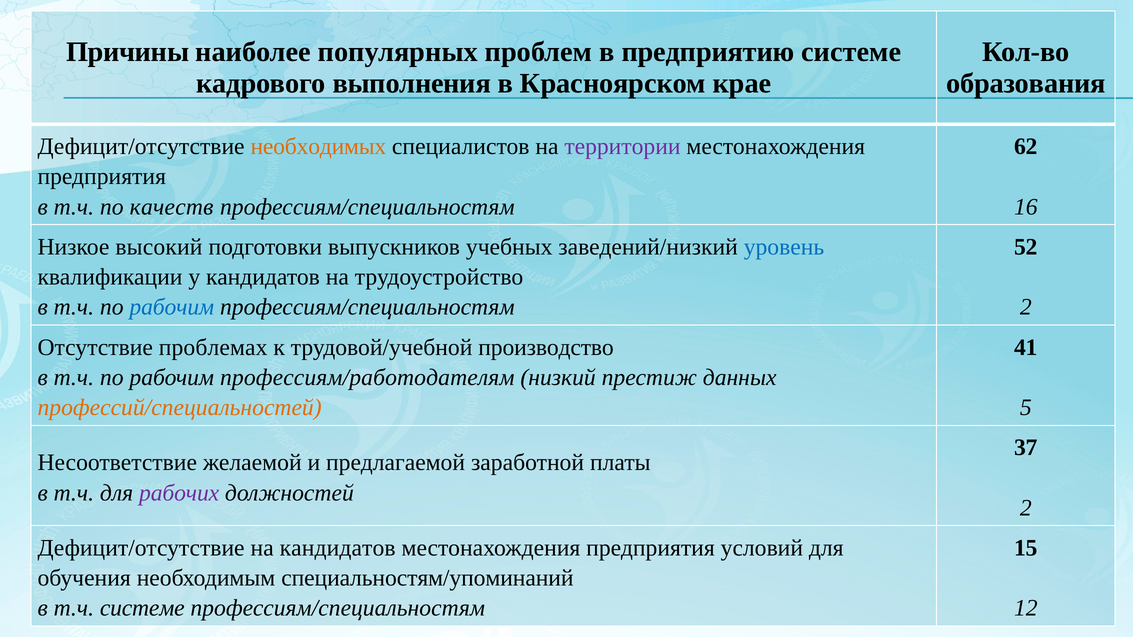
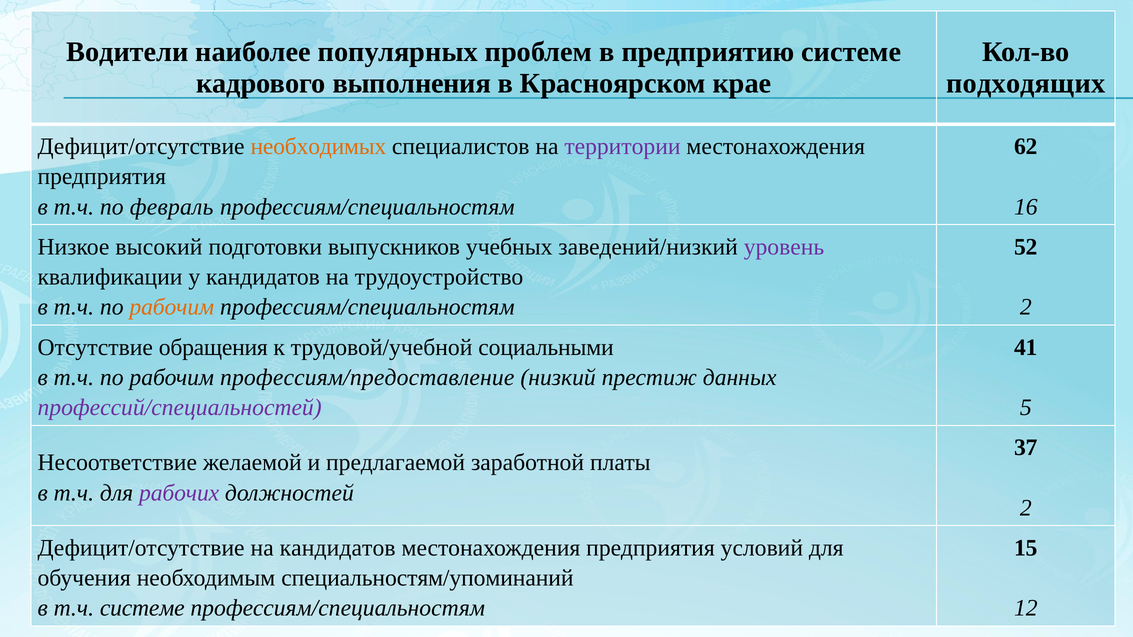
Причины: Причины -> Водители (127, 52)
образования: образования -> подходящих (1026, 83)
качеств: качеств -> февраль (172, 207)
уровень colour: blue -> purple (784, 247)
рабочим colour: blue -> orange (172, 307)
проблемах: проблемах -> обращения (213, 347)
производство: производство -> социальными (546, 347)
профессиям/работодателям: профессиям/работодателям -> профессиям/предоставление (367, 377)
профессий/специальностей colour: orange -> purple (180, 408)
